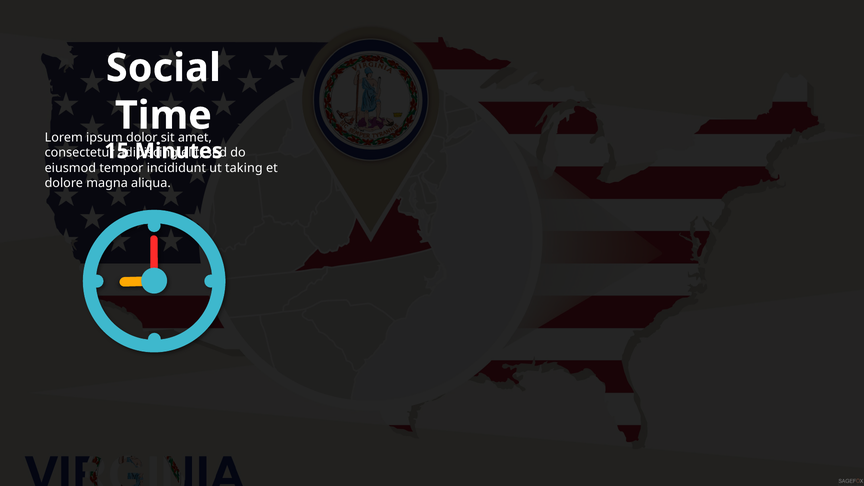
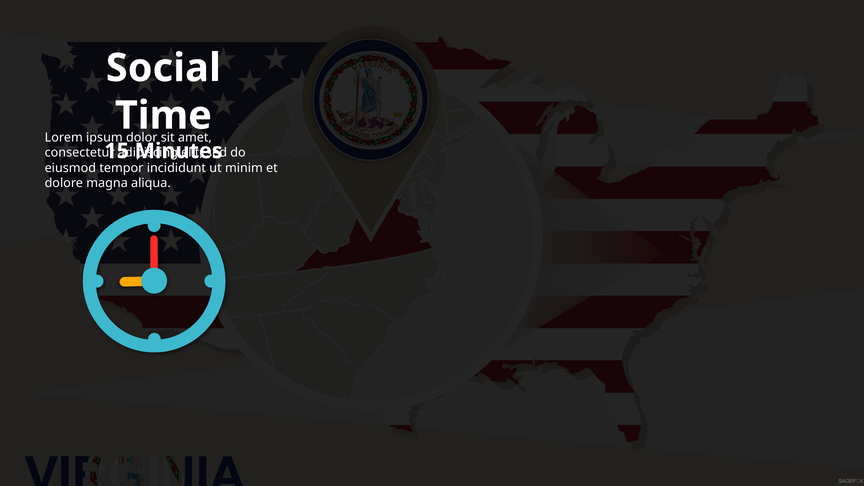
taking: taking -> minim (244, 168)
